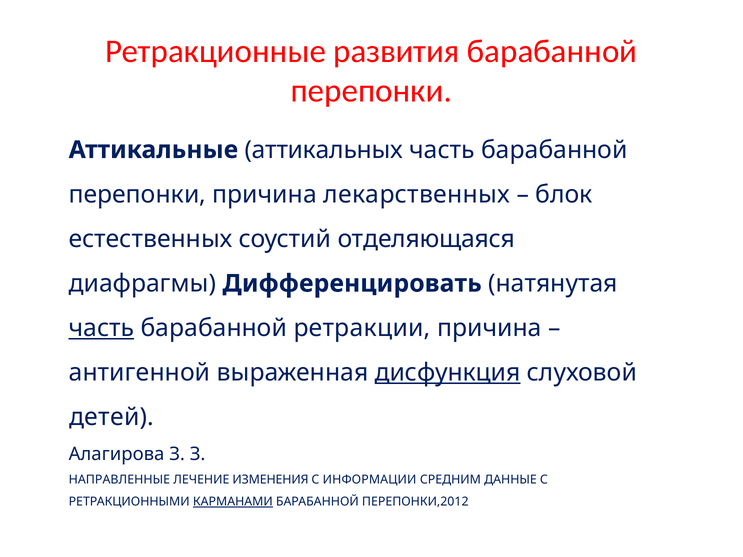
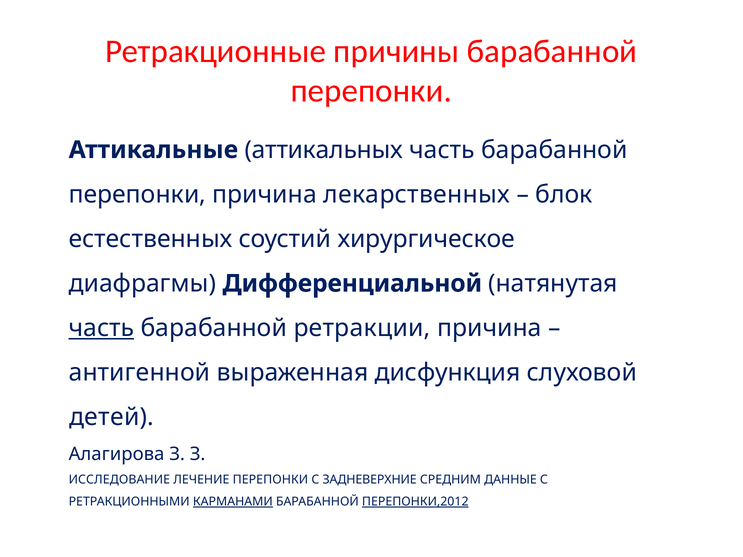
развития: развития -> причины (396, 51)
отделяющаяся: отделяющаяся -> хирургическое (426, 239)
Дифференцировать: Дифференцировать -> Дифференциальной (352, 284)
дисфункция underline: present -> none (448, 373)
НАПРАВЛЕННЫЕ: НАПРАВЛЕННЫЕ -> ИССЛЕДОВАНИЕ (119, 480)
ЛЕЧЕНИЕ ИЗМЕНЕНИЯ: ИЗМЕНЕНИЯ -> ПЕРЕПОНКИ (270, 480)
ИНФОРМАЦИИ: ИНФОРМАЦИИ -> ЗАДНЕВЕРХНИЕ (370, 480)
ПЕРЕПОНКИ,2012 underline: none -> present (415, 502)
